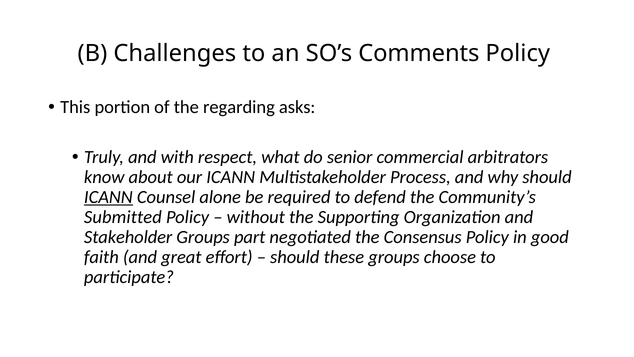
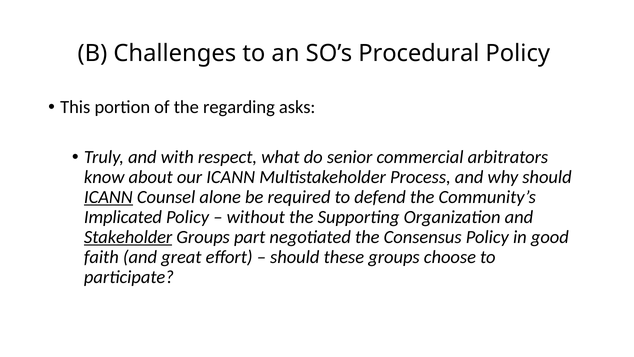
Comments: Comments -> Procedural (419, 53)
Submitted: Submitted -> Implicated (123, 217)
Stakeholder underline: none -> present (128, 237)
